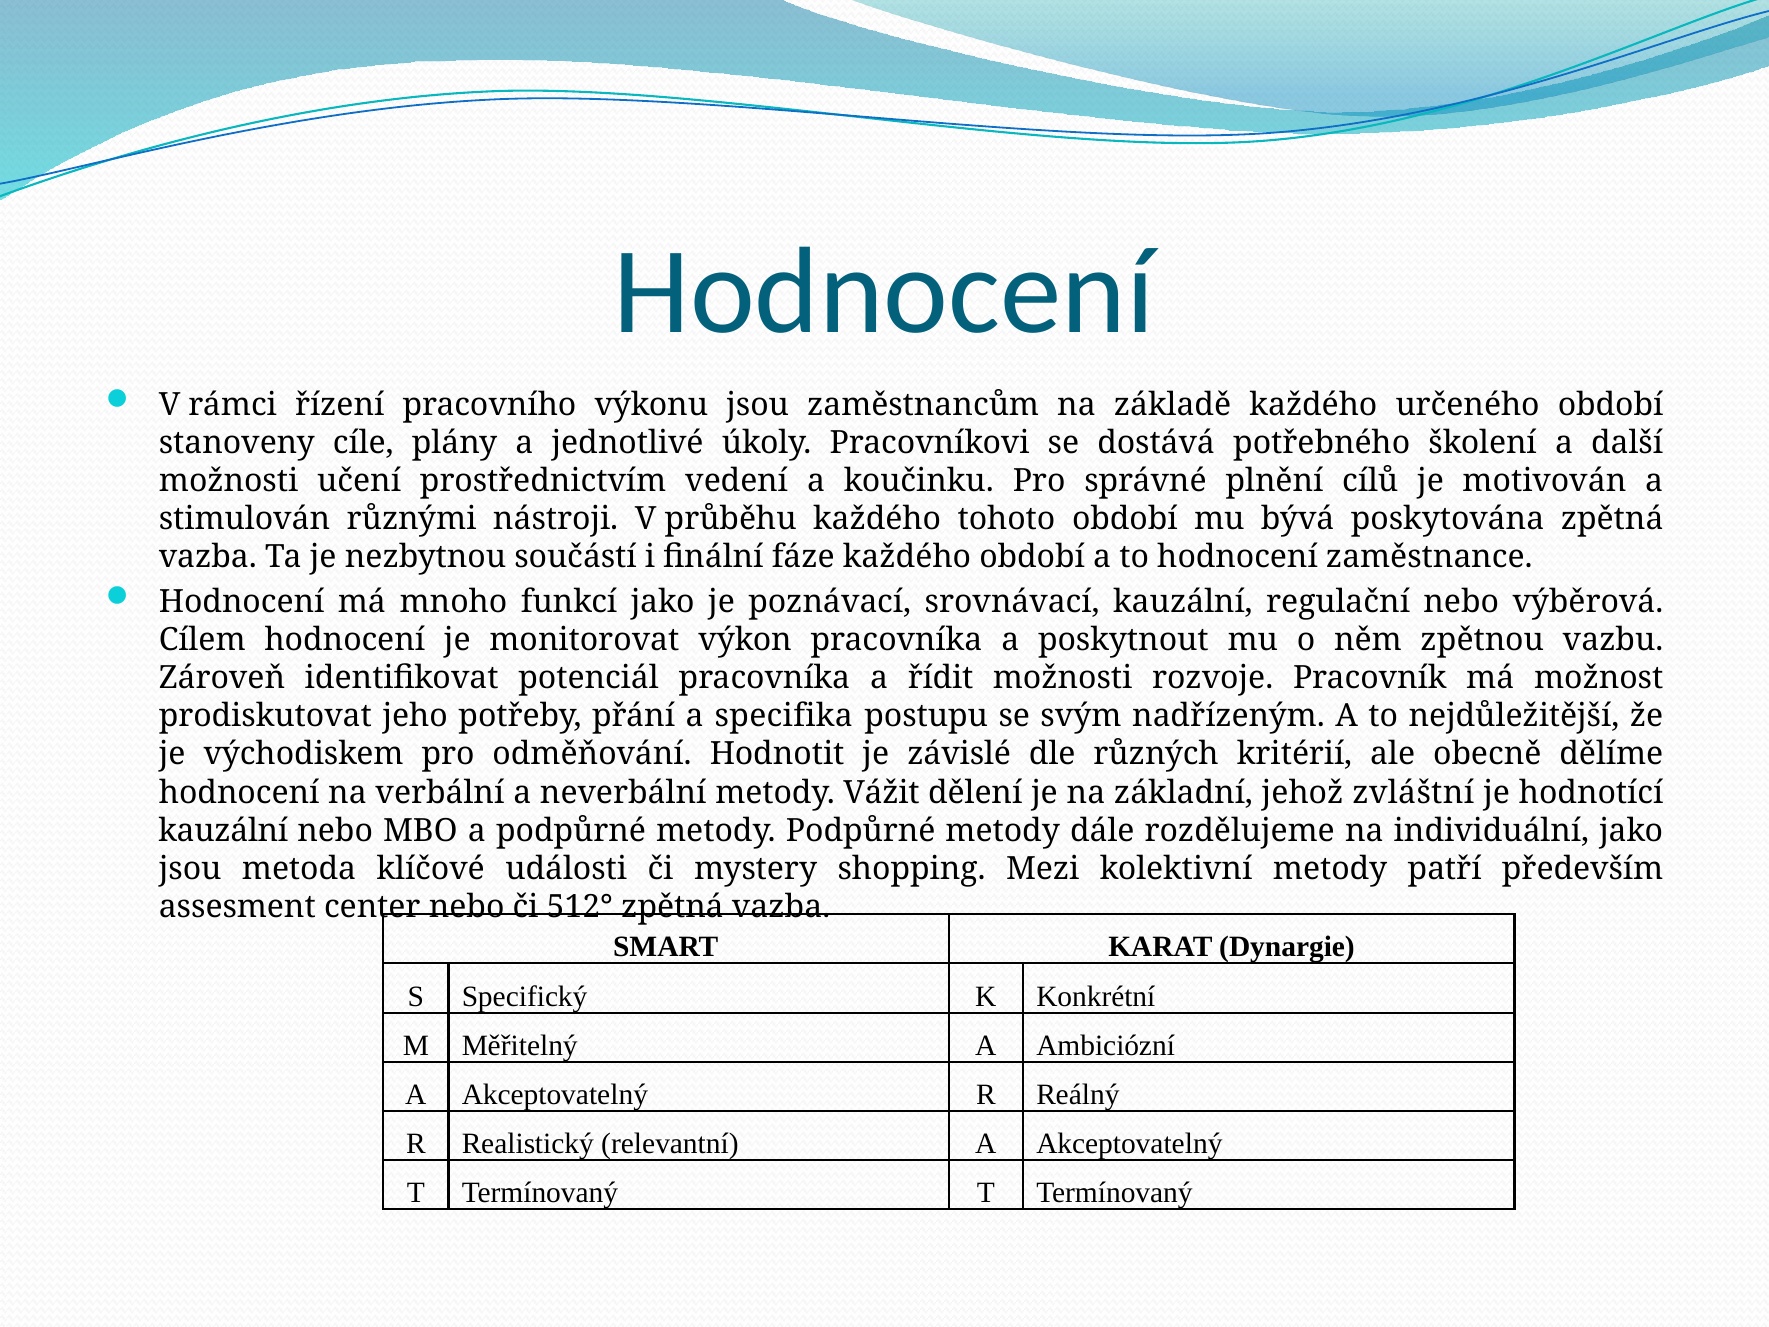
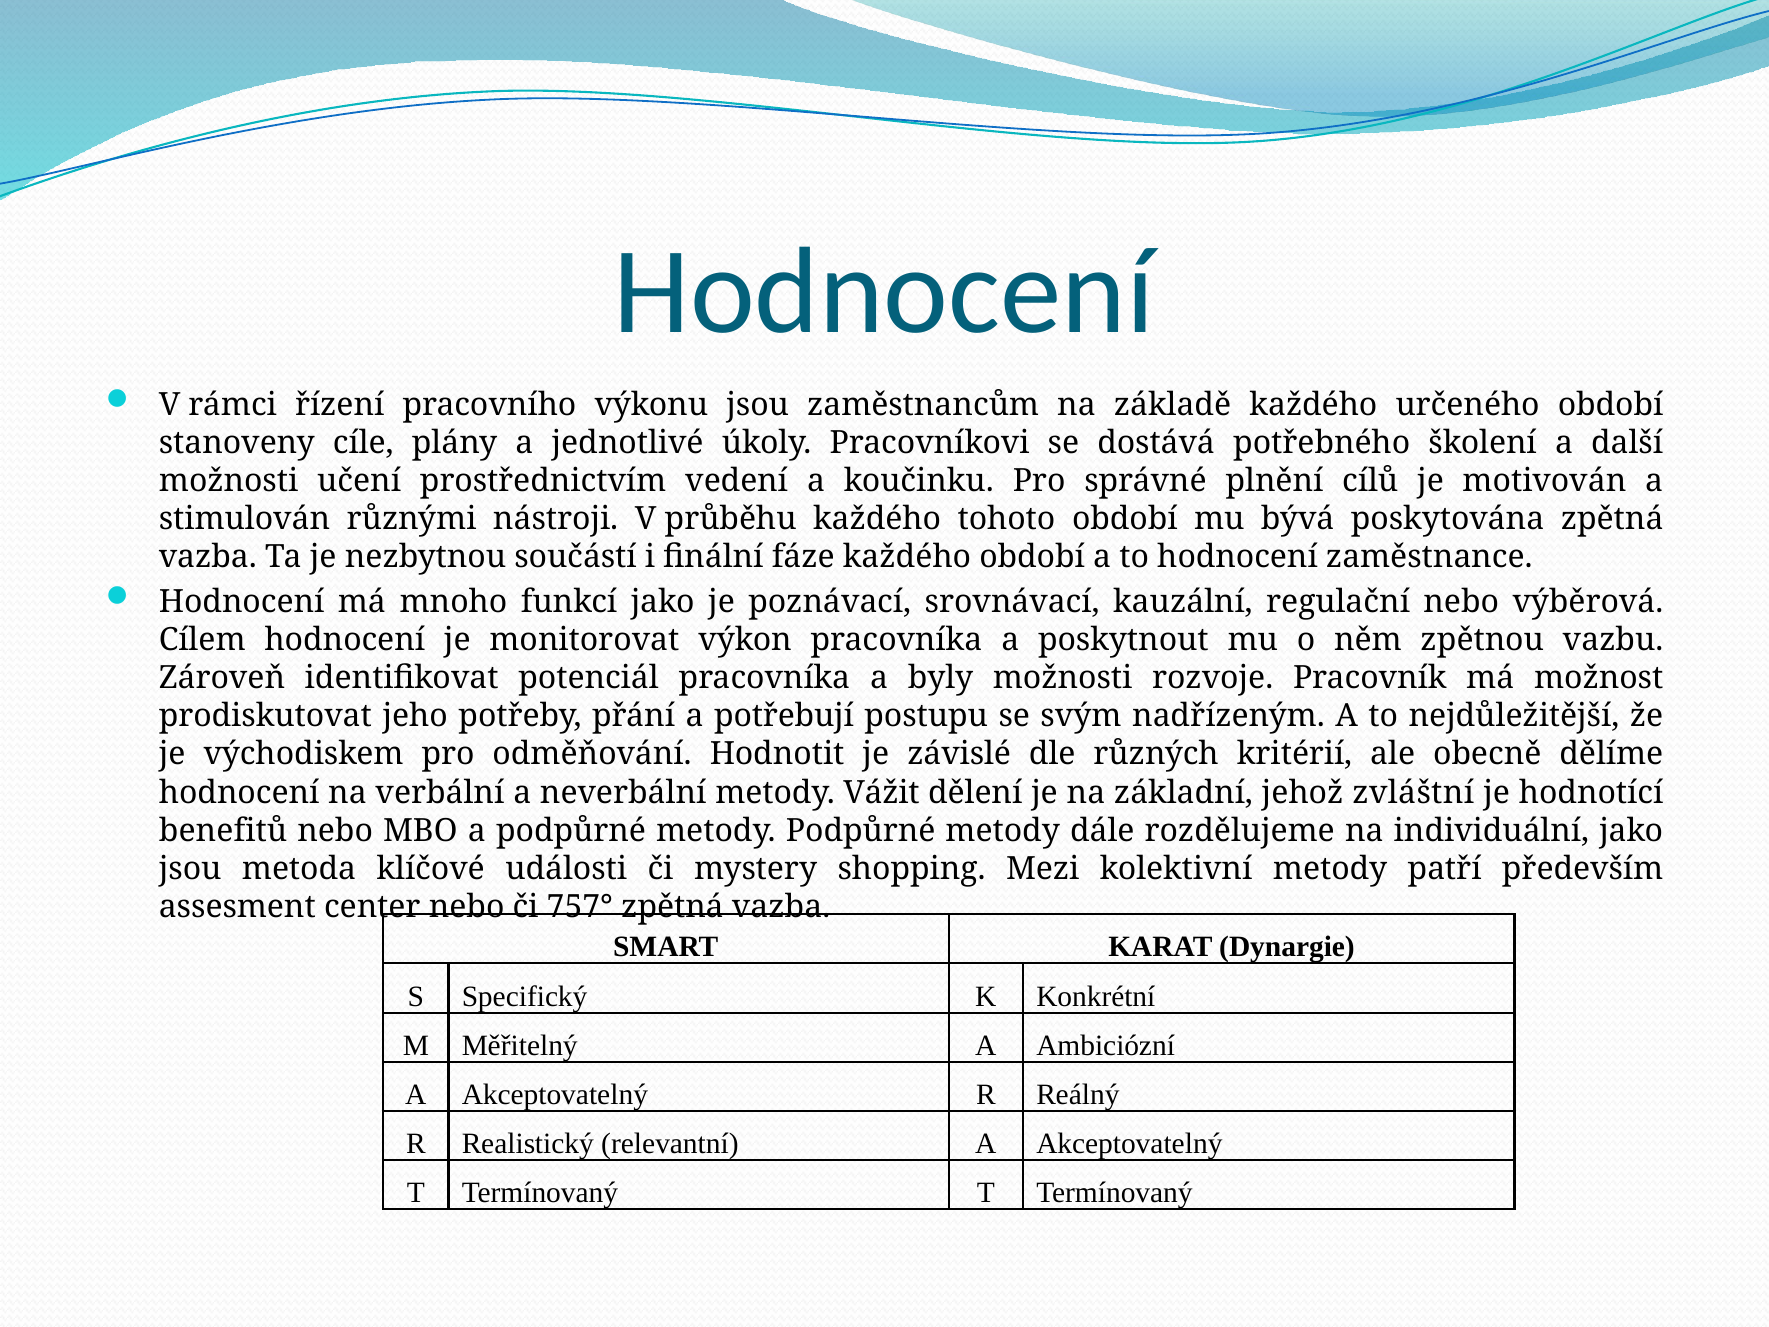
řídit: řídit -> byly (941, 678)
specifika: specifika -> potřebují (784, 716)
kauzální: kauzální -> benefitů (223, 831)
512°: 512° -> 757° (580, 907)
